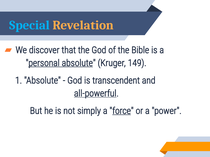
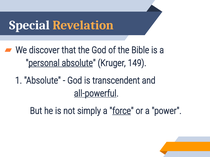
Special colour: light blue -> white (30, 25)
